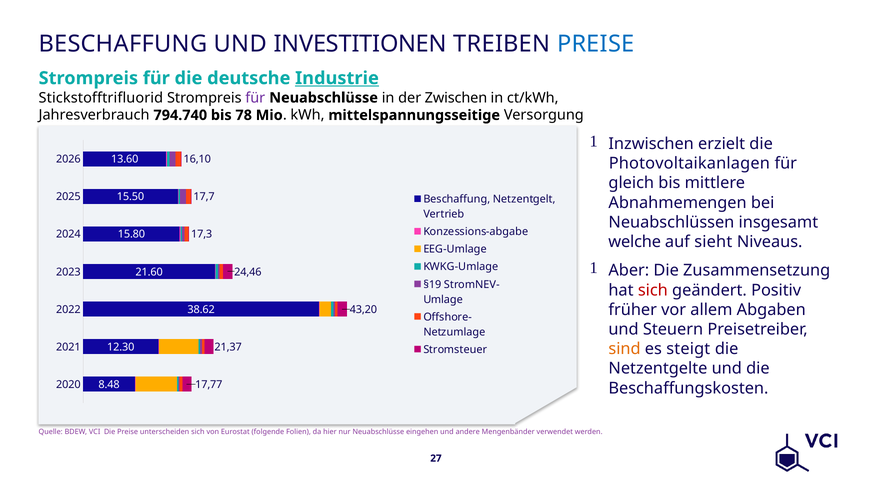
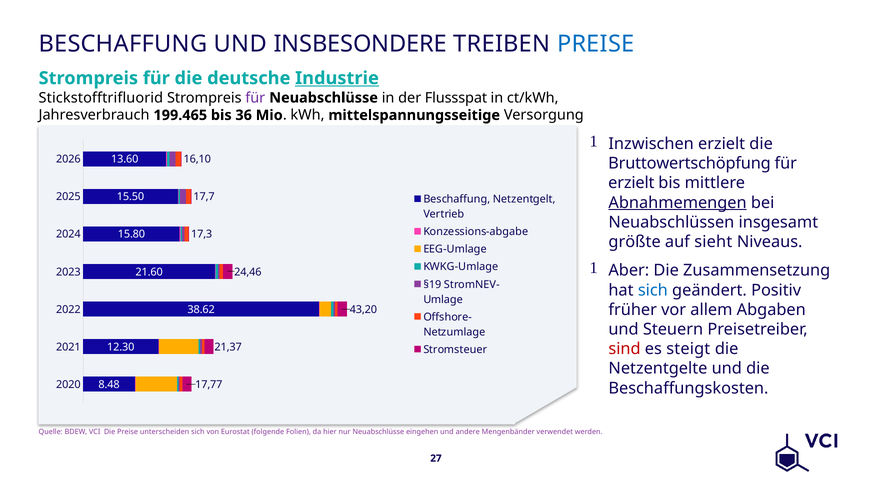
INVESTITIONEN: INVESTITIONEN -> INSBESONDERE (360, 44)
Zwischen: Zwischen -> Flussspat (456, 98)
794.740: 794.740 -> 199.465 (180, 115)
78: 78 -> 36 (244, 115)
Photovoltaikanlagen: Photovoltaikanlagen -> Bruttowertschöpfung (690, 164)
gleich: gleich -> erzielt (631, 183)
Abnahmemengen underline: none -> present (678, 203)
welche: welche -> größte (635, 242)
sich colour: red -> blue (653, 290)
sind colour: orange -> red (625, 349)
